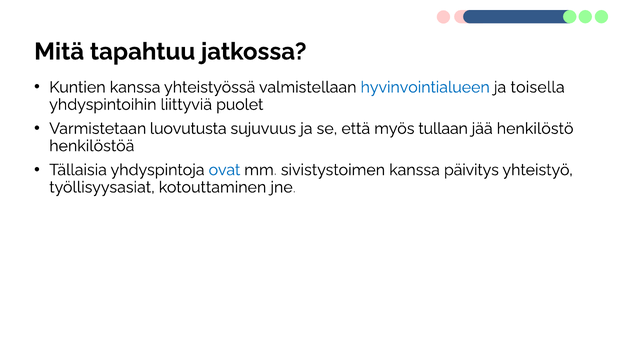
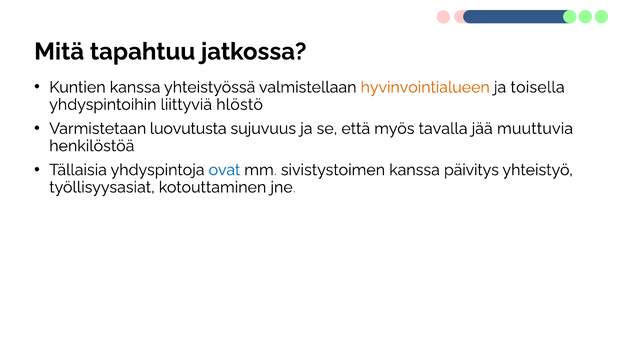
hyvinvointialueen colour: blue -> orange (425, 87)
puolet: puolet -> hlöstö (240, 104)
tullaan: tullaan -> tavalla (443, 128)
henkilöstö: henkilöstö -> muuttuvia (535, 128)
